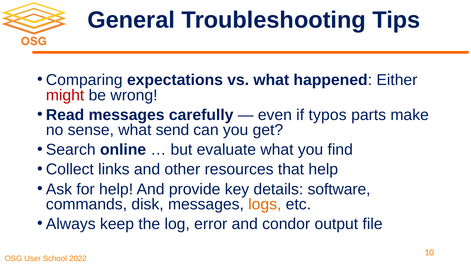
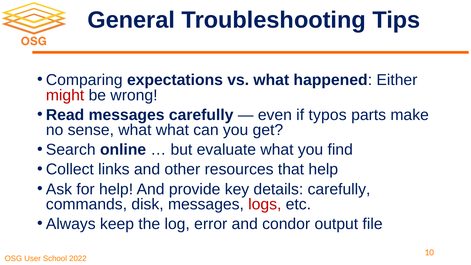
what send: send -> what (172, 130)
details software: software -> carefully (339, 189)
logs colour: orange -> red (265, 204)
